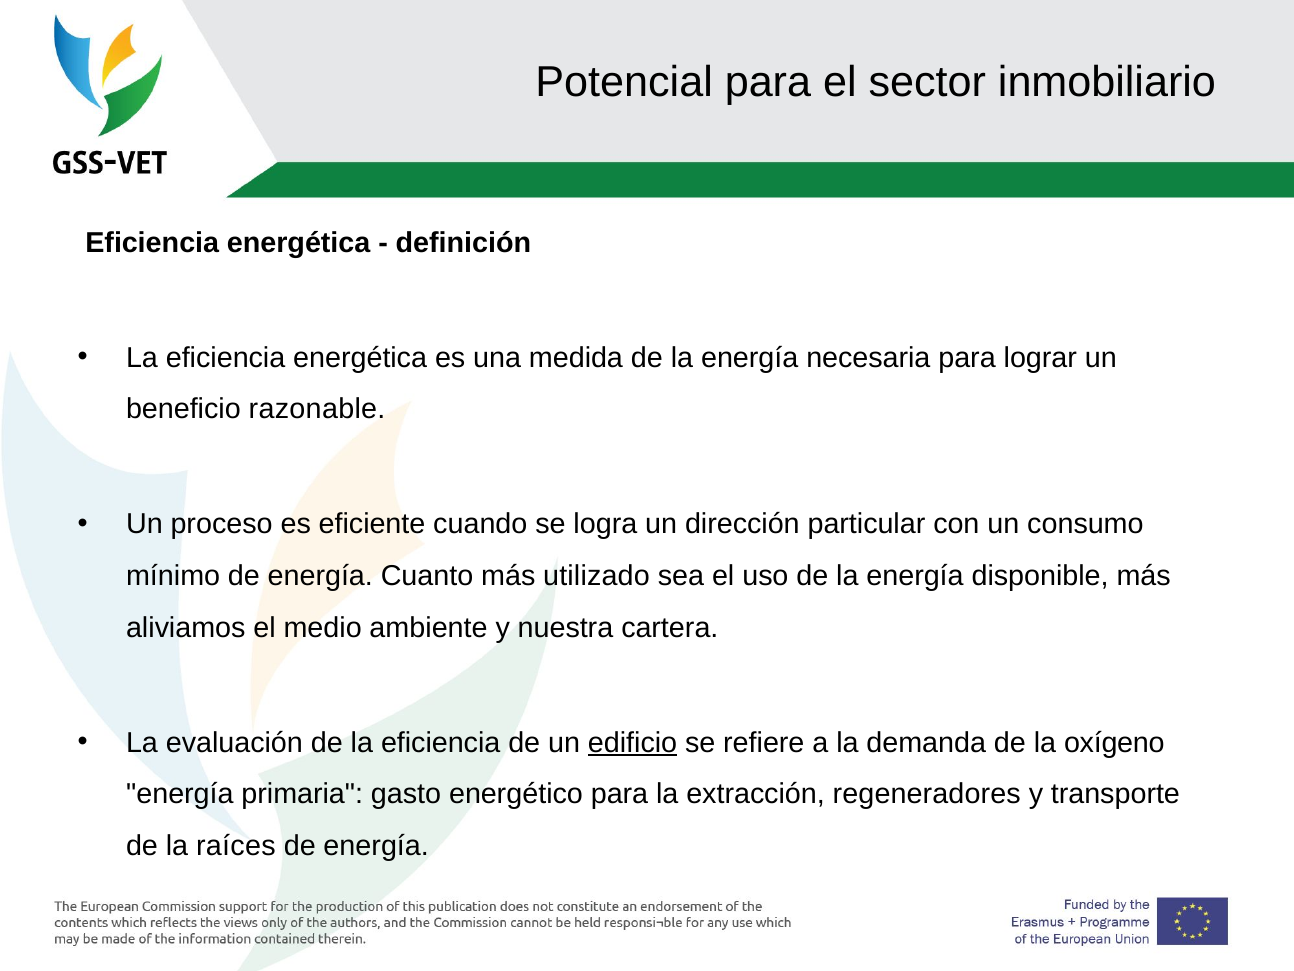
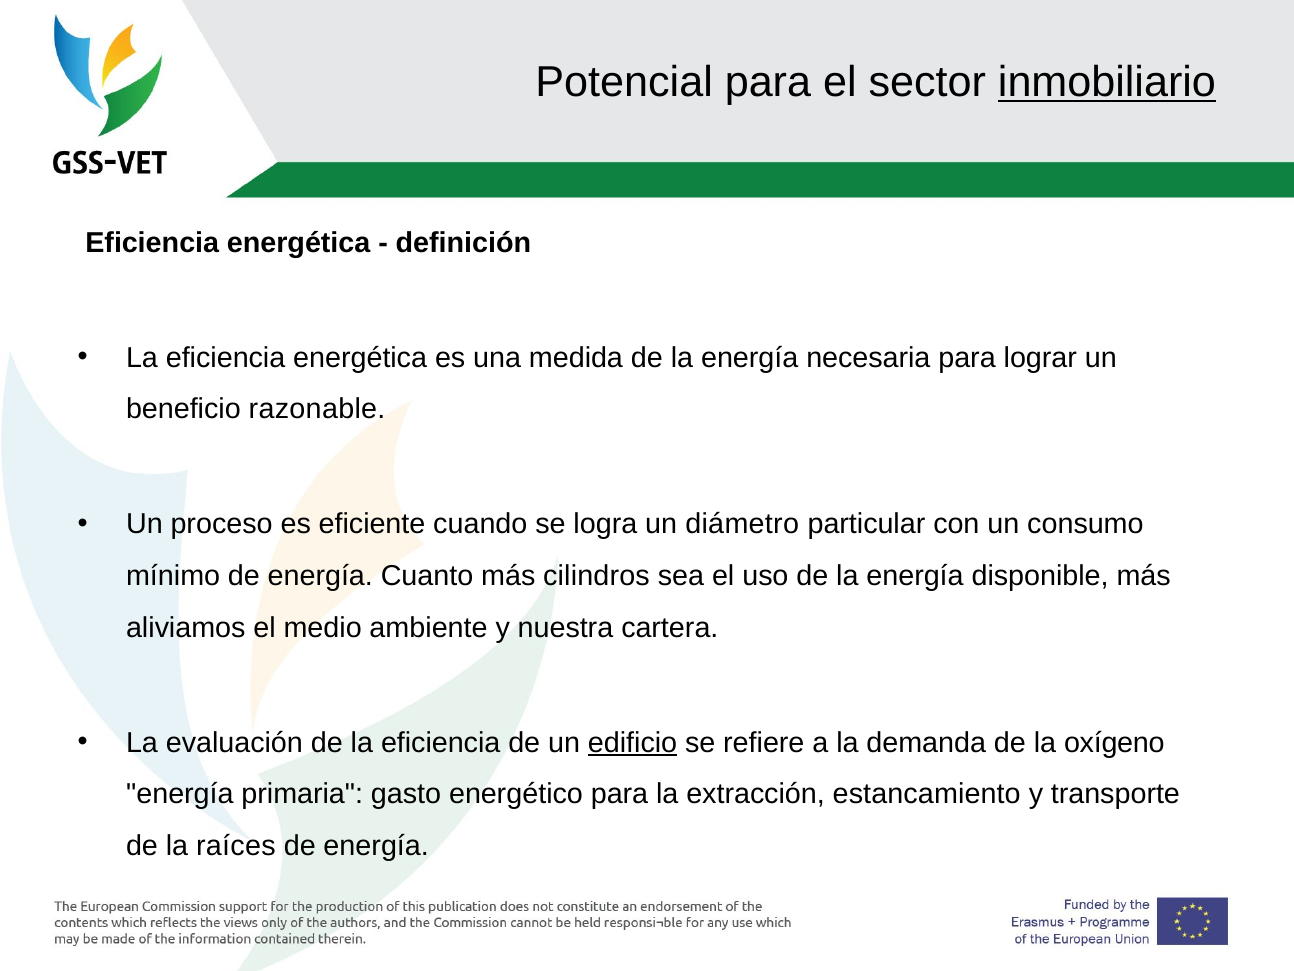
inmobiliario underline: none -> present (1107, 83)
dirección: dirección -> diámetro (742, 524)
utilizado: utilizado -> cilindros (596, 576)
regeneradores: regeneradores -> estancamiento (927, 794)
